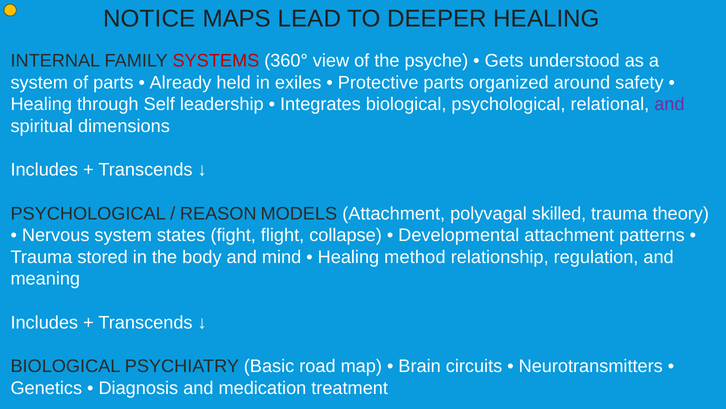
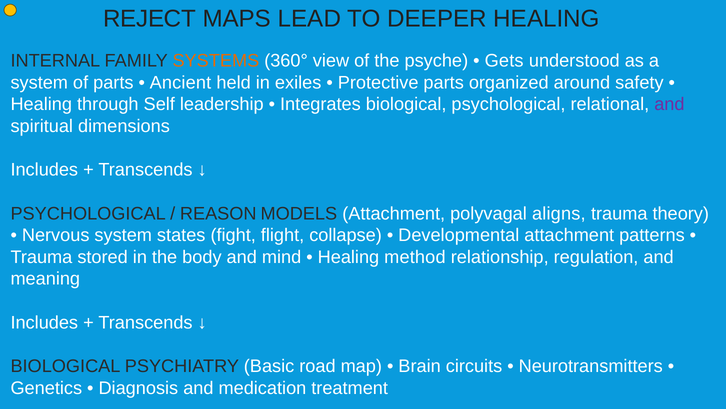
NOTICE: NOTICE -> REJECT (150, 19)
SYSTEMS colour: red -> orange (216, 61)
Already: Already -> Ancient (180, 82)
skilled: skilled -> aligns (559, 213)
